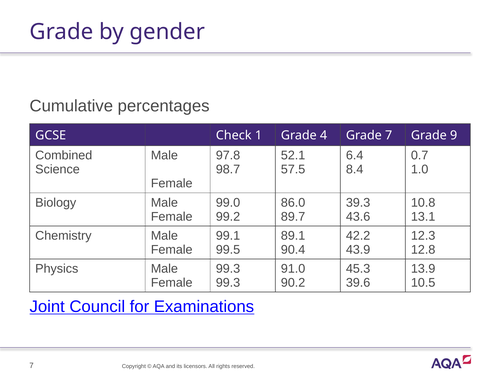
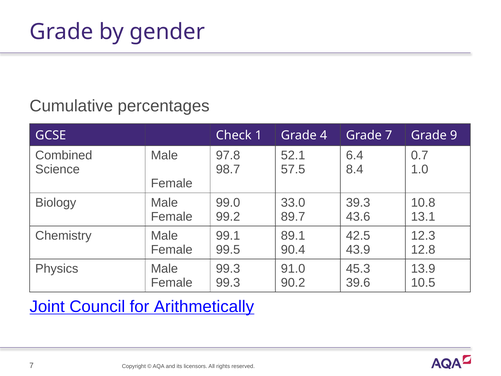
86.0: 86.0 -> 33.0 (293, 202)
42.2: 42.2 -> 42.5 (358, 235)
Examinations: Examinations -> Arithmetically (204, 306)
